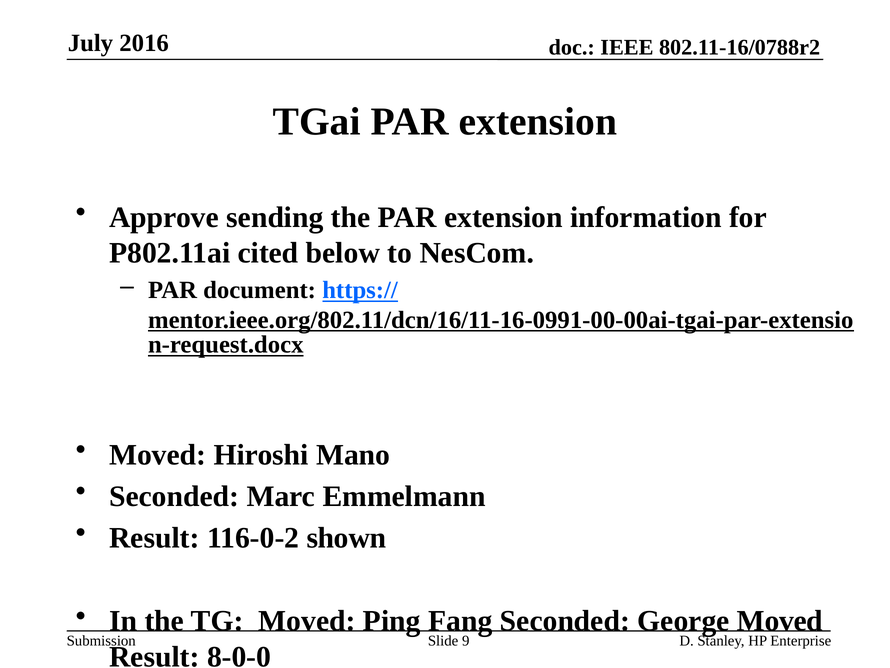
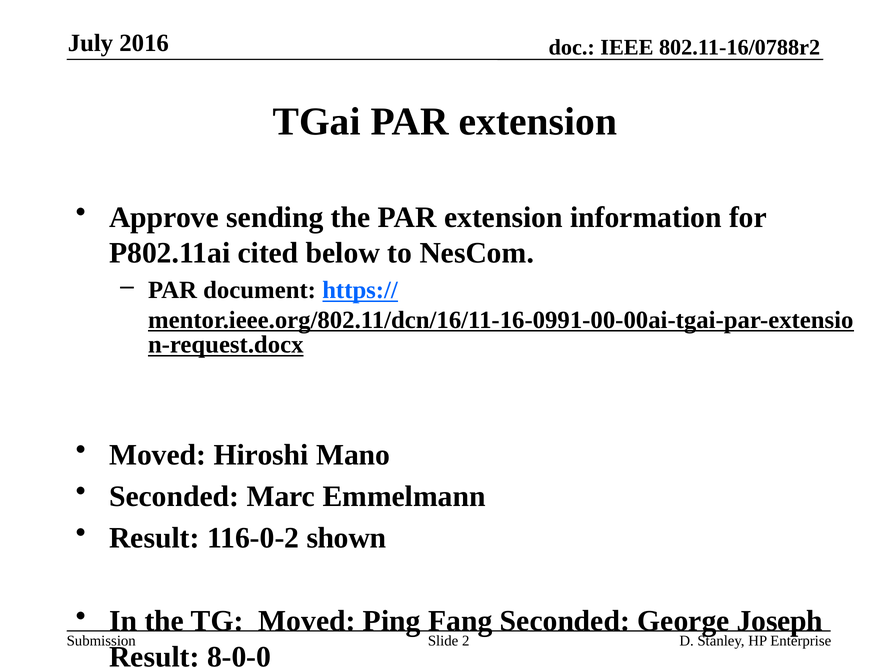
George Moved: Moved -> Joseph (780, 621)
9: 9 -> 2 (466, 640)
